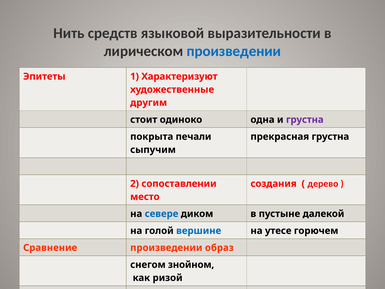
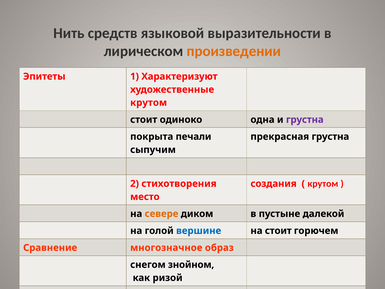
произведении colour: blue -> orange (234, 51)
другим: другим -> крутом (149, 103)
сопоставлении: сопоставлении -> стихотворения (179, 184)
дерево: дерево -> крутом (323, 184)
севере colour: blue -> orange (162, 214)
на утесе: утесе -> стоит (278, 231)
Сравнение произведении: произведении -> многозначное (166, 247)
